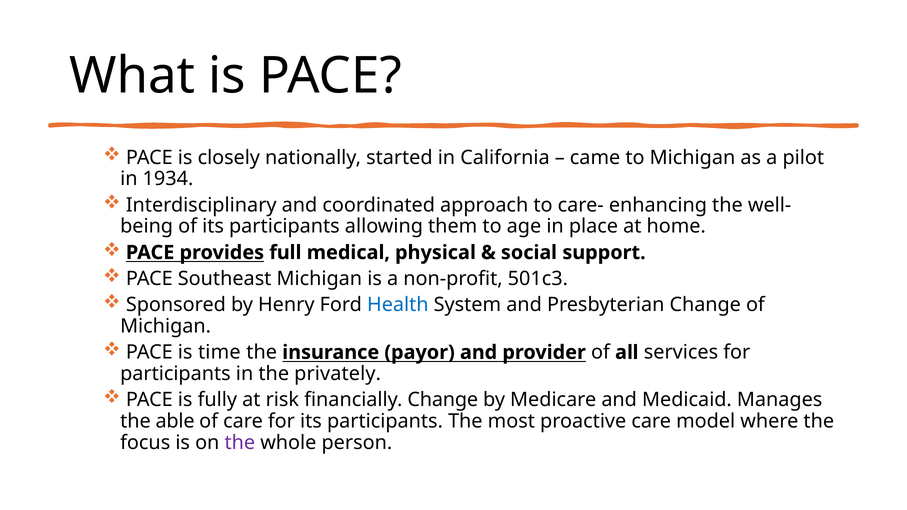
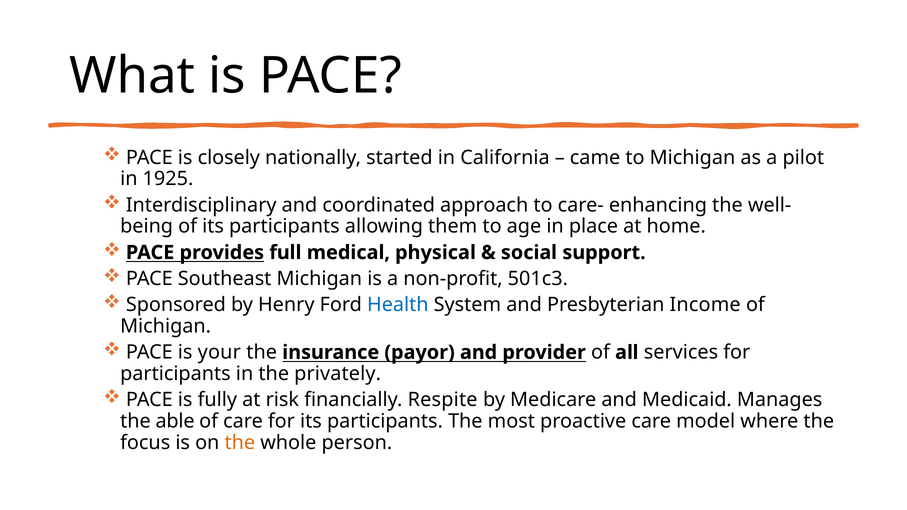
1934: 1934 -> 1925 (168, 179)
Presbyterian Change: Change -> Income (705, 305)
time: time -> your (219, 352)
financially Change: Change -> Respite (443, 400)
the colour: purple -> orange (240, 443)
